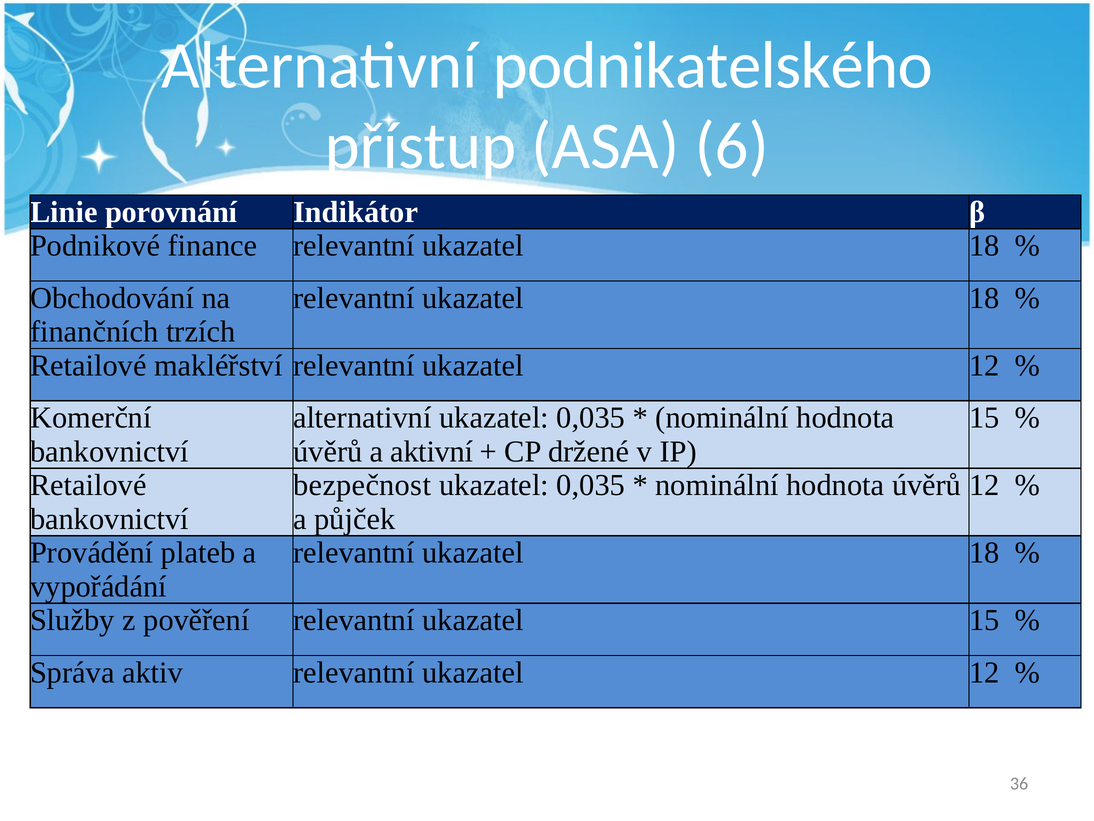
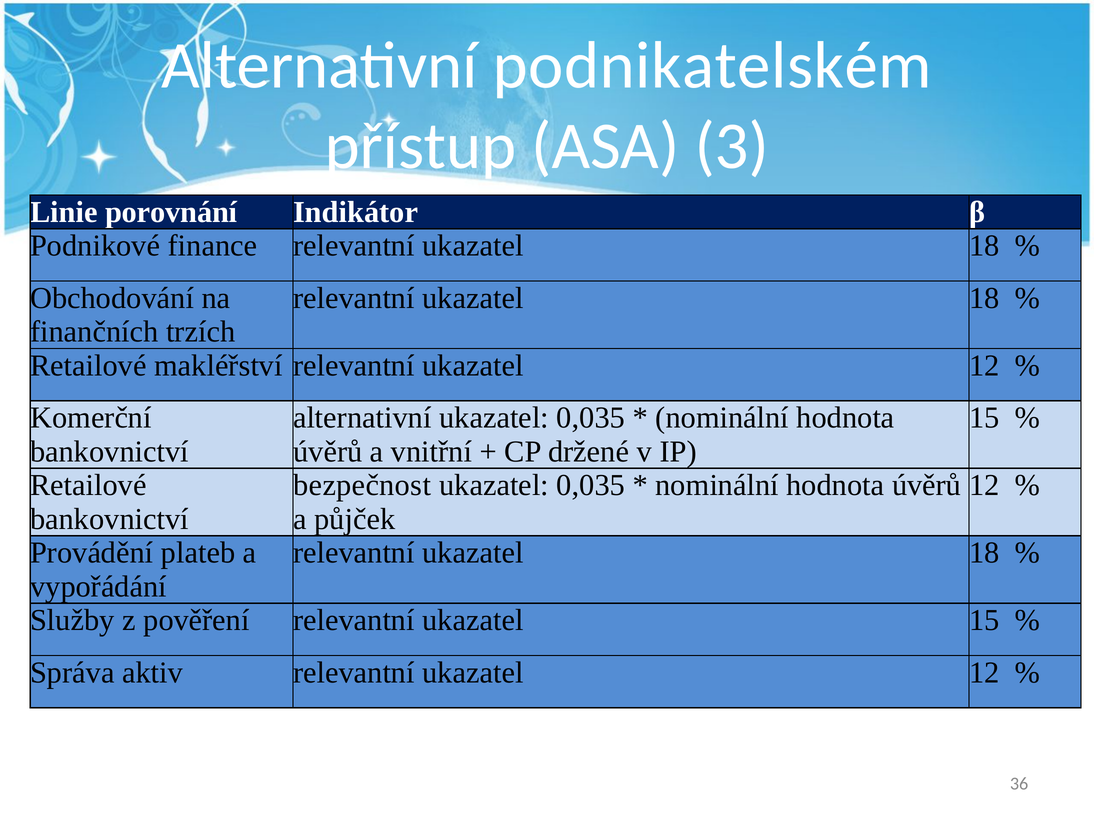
podnikatelského: podnikatelského -> podnikatelském (712, 66)
6: 6 -> 3 (732, 146)
aktivní: aktivní -> vnitřní (432, 451)
